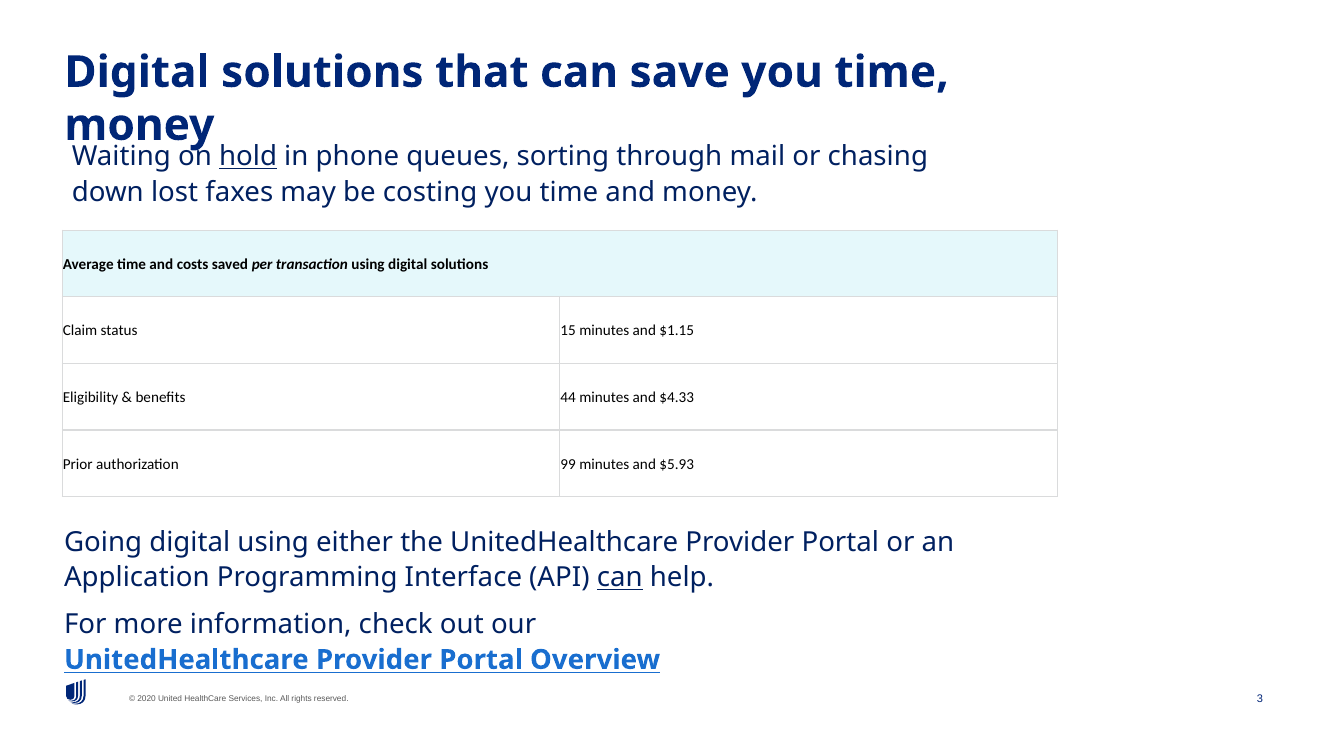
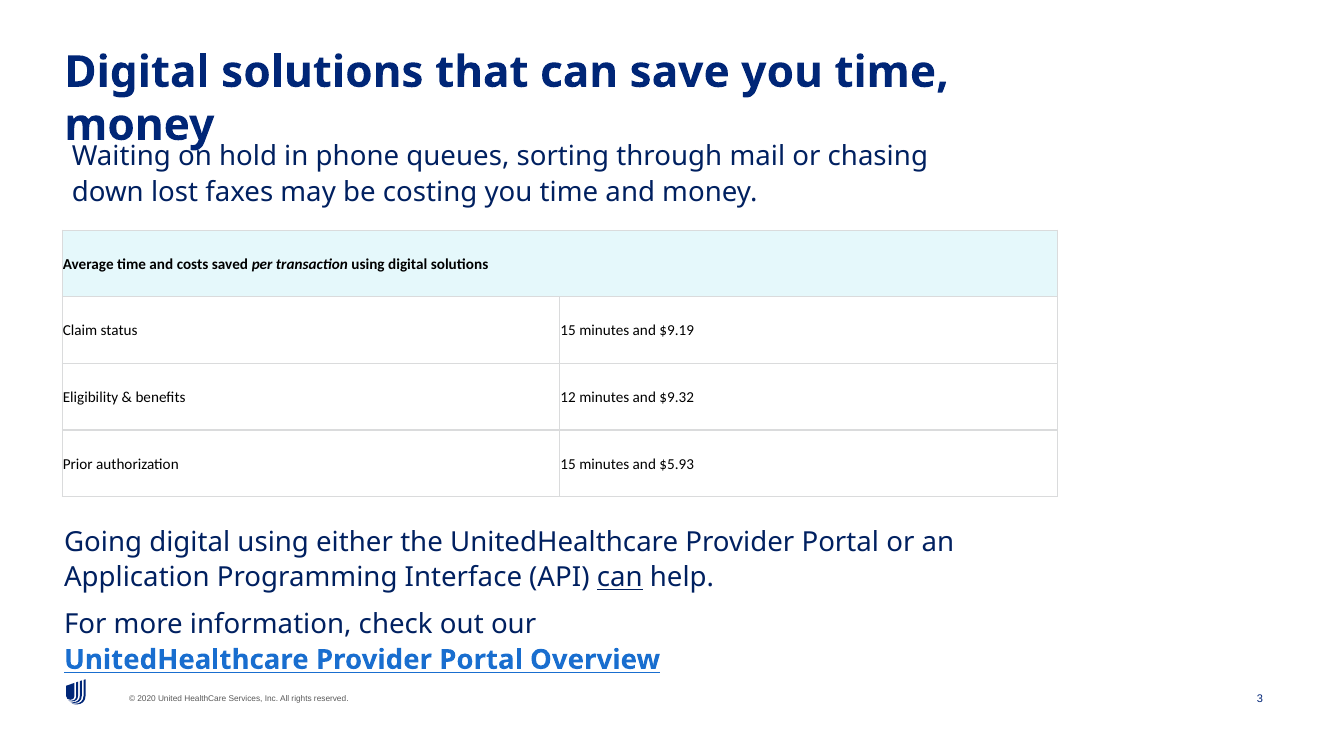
hold underline: present -> none (248, 157)
$1.15: $1.15 -> $9.19 (677, 331)
44: 44 -> 12 (568, 398)
$4.33: $4.33 -> $9.32 (677, 398)
authorization 99: 99 -> 15 (568, 464)
